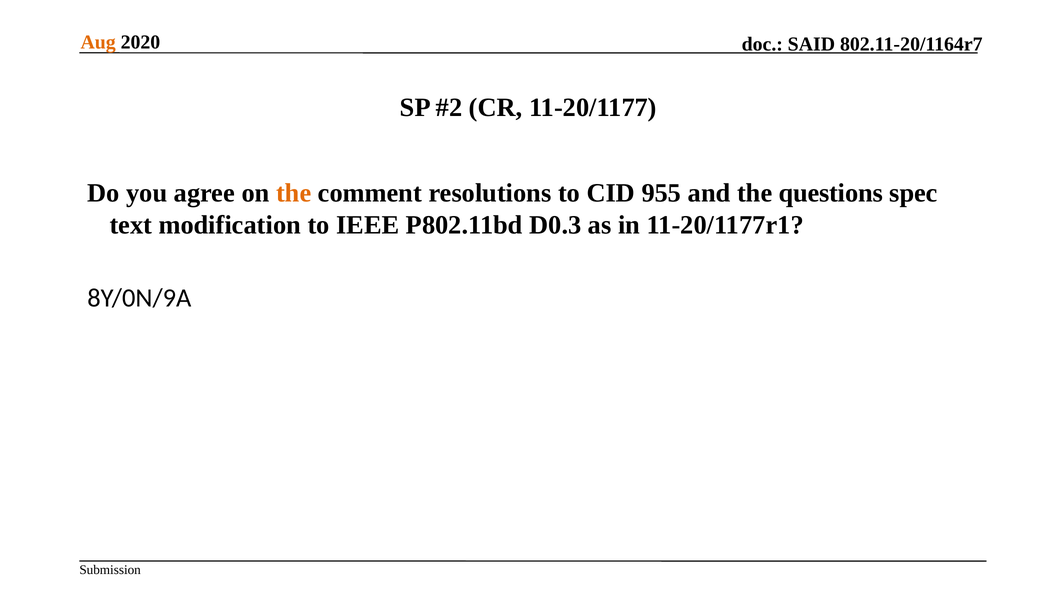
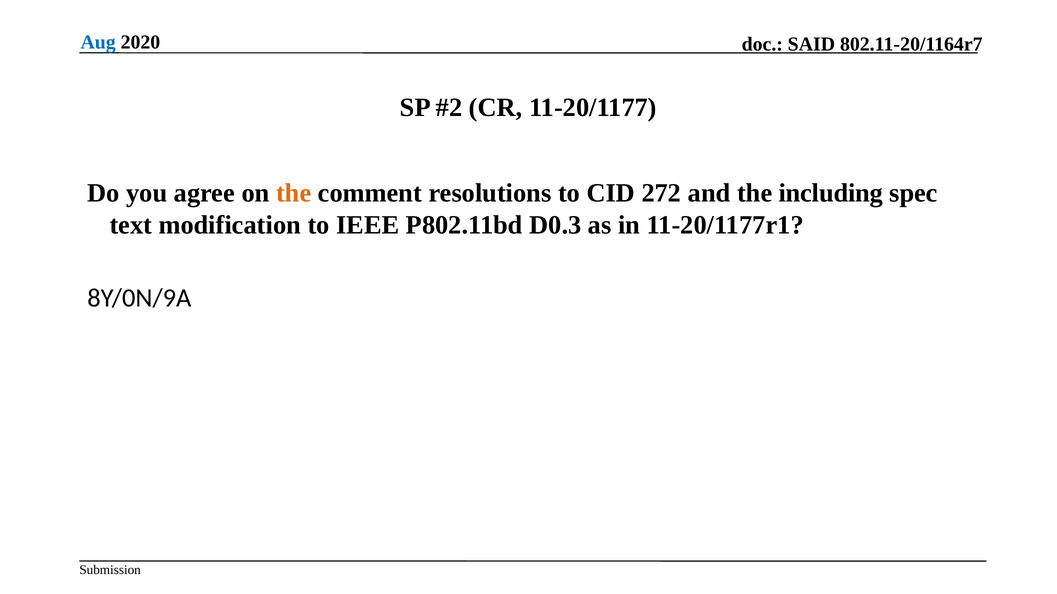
Aug colour: orange -> blue (98, 42)
955: 955 -> 272 (661, 193)
questions: questions -> including (831, 193)
